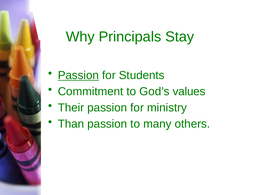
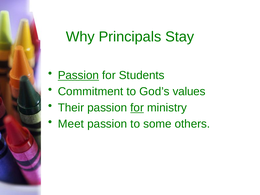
for underline: none -> present (137, 108)
Than: Than -> Meet (71, 124)
many: many -> some (157, 124)
